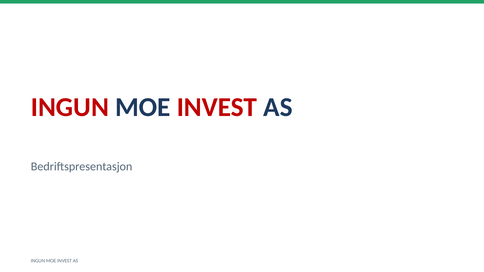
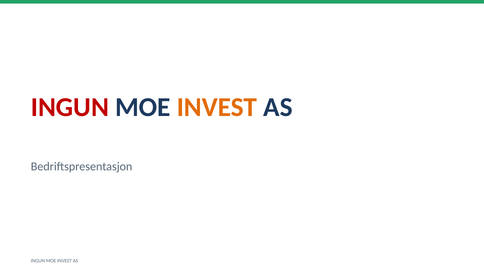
INVEST colour: red -> orange (217, 107)
